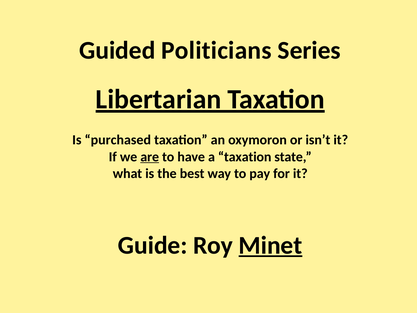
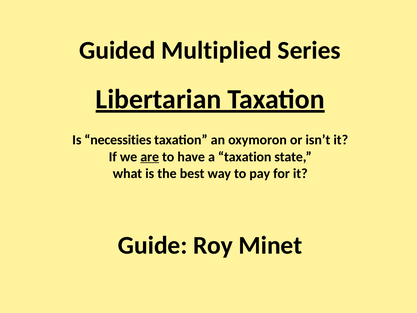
Politicians: Politicians -> Multiplied (216, 50)
purchased: purchased -> necessities (118, 140)
Minet underline: present -> none (270, 245)
